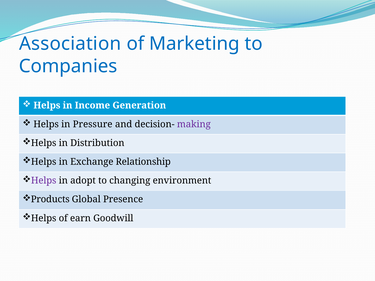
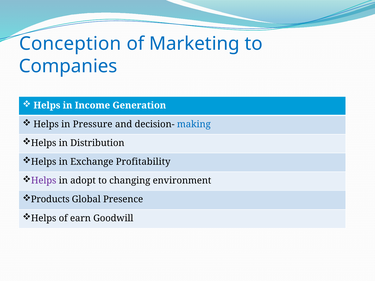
Association: Association -> Conception (70, 44)
making colour: purple -> blue (194, 124)
Relationship: Relationship -> Profitability (143, 162)
